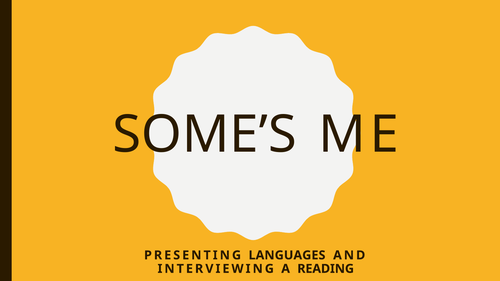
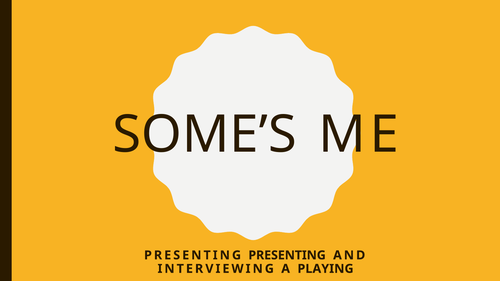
PRESENTING LANGUAGES: LANGUAGES -> PRESENTING (287, 255)
READING: READING -> PLAYING (326, 269)
